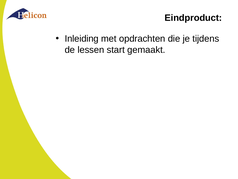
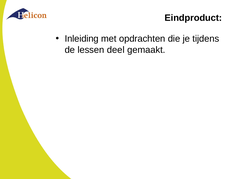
start: start -> deel (116, 50)
